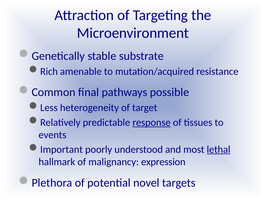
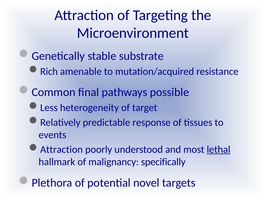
response underline: present -> none (152, 122)
Important: Important -> Attraction (62, 149)
expression: expression -> specifically (163, 162)
